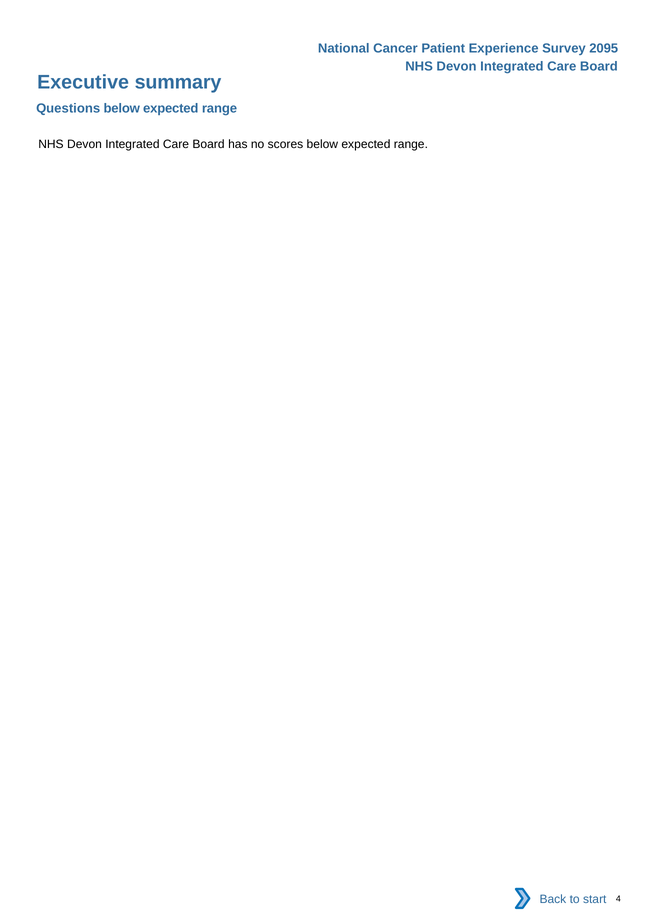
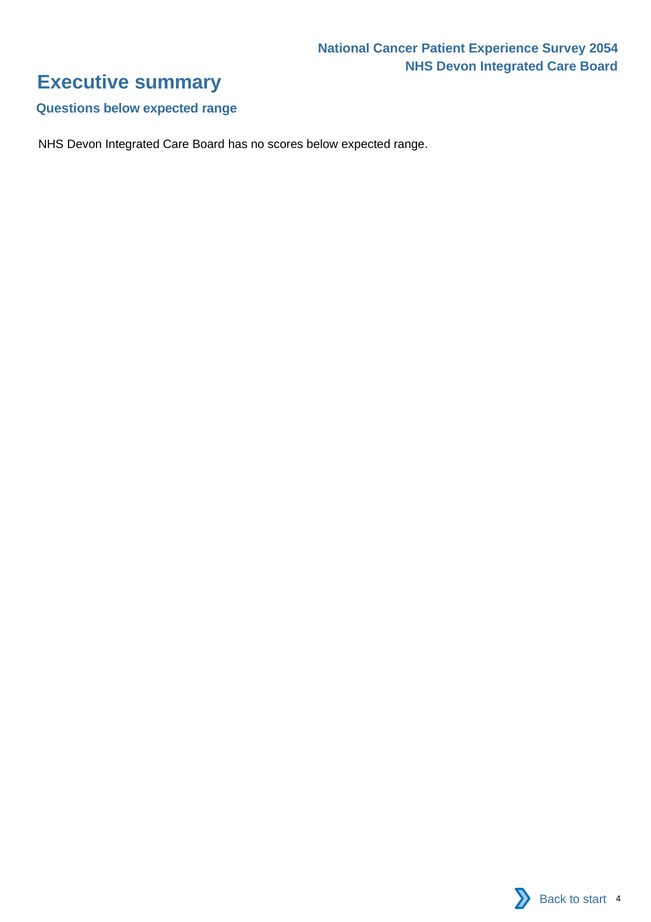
2095: 2095 -> 2054 (604, 49)
